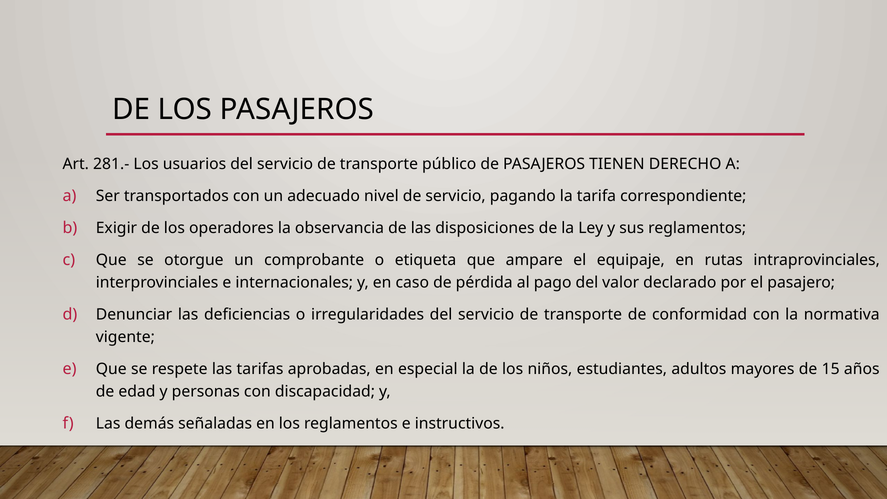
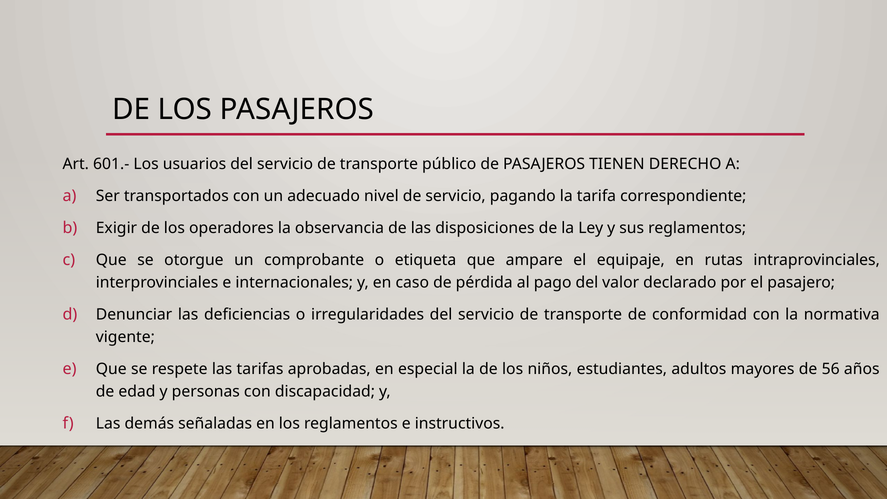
281.-: 281.- -> 601.- (111, 164)
15: 15 -> 56 (831, 369)
